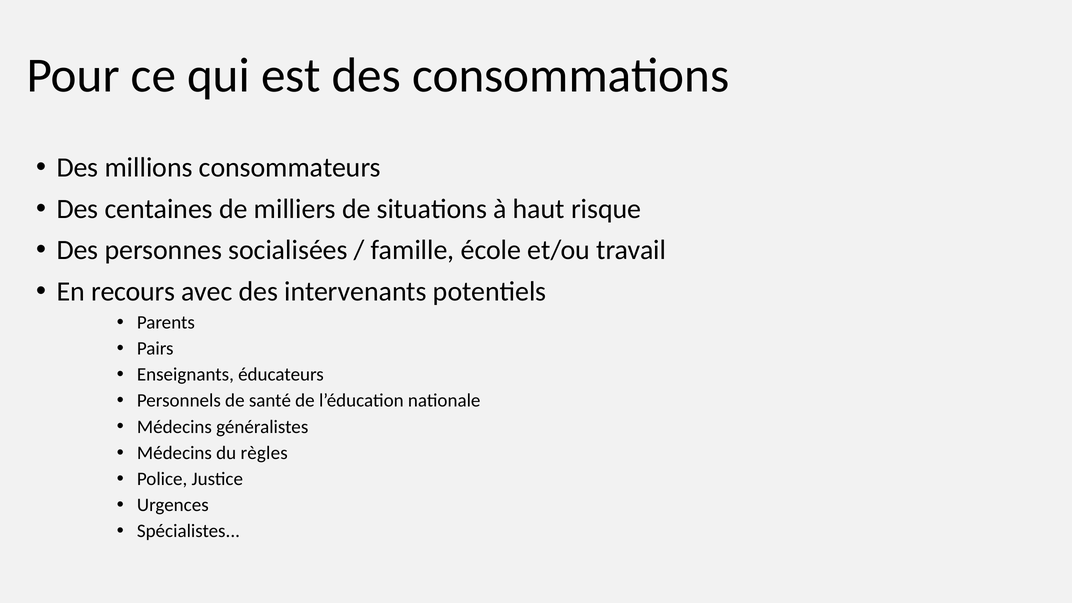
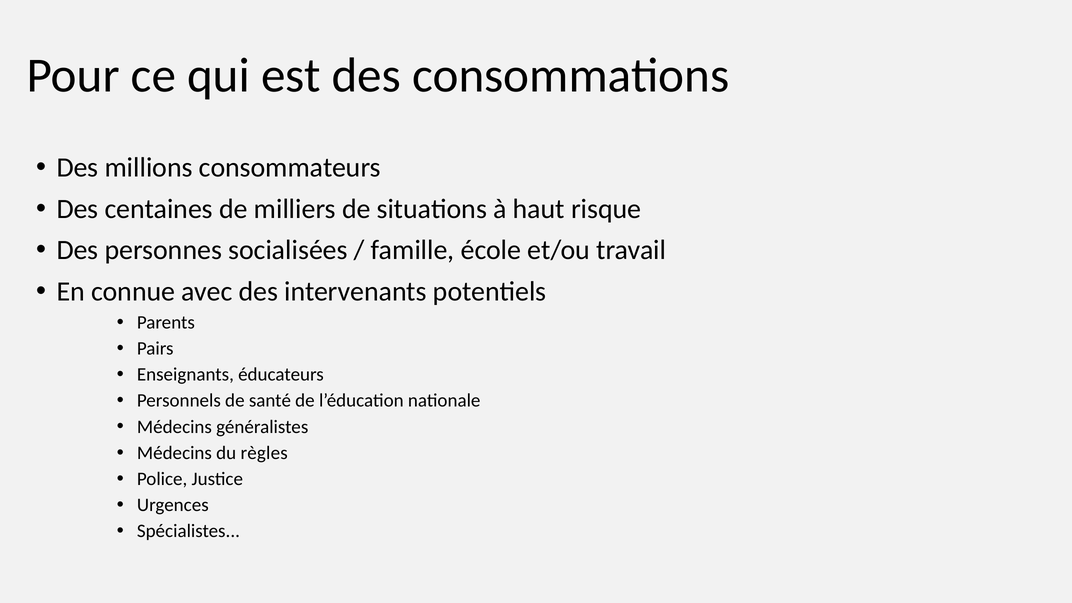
recours: recours -> connue (133, 291)
